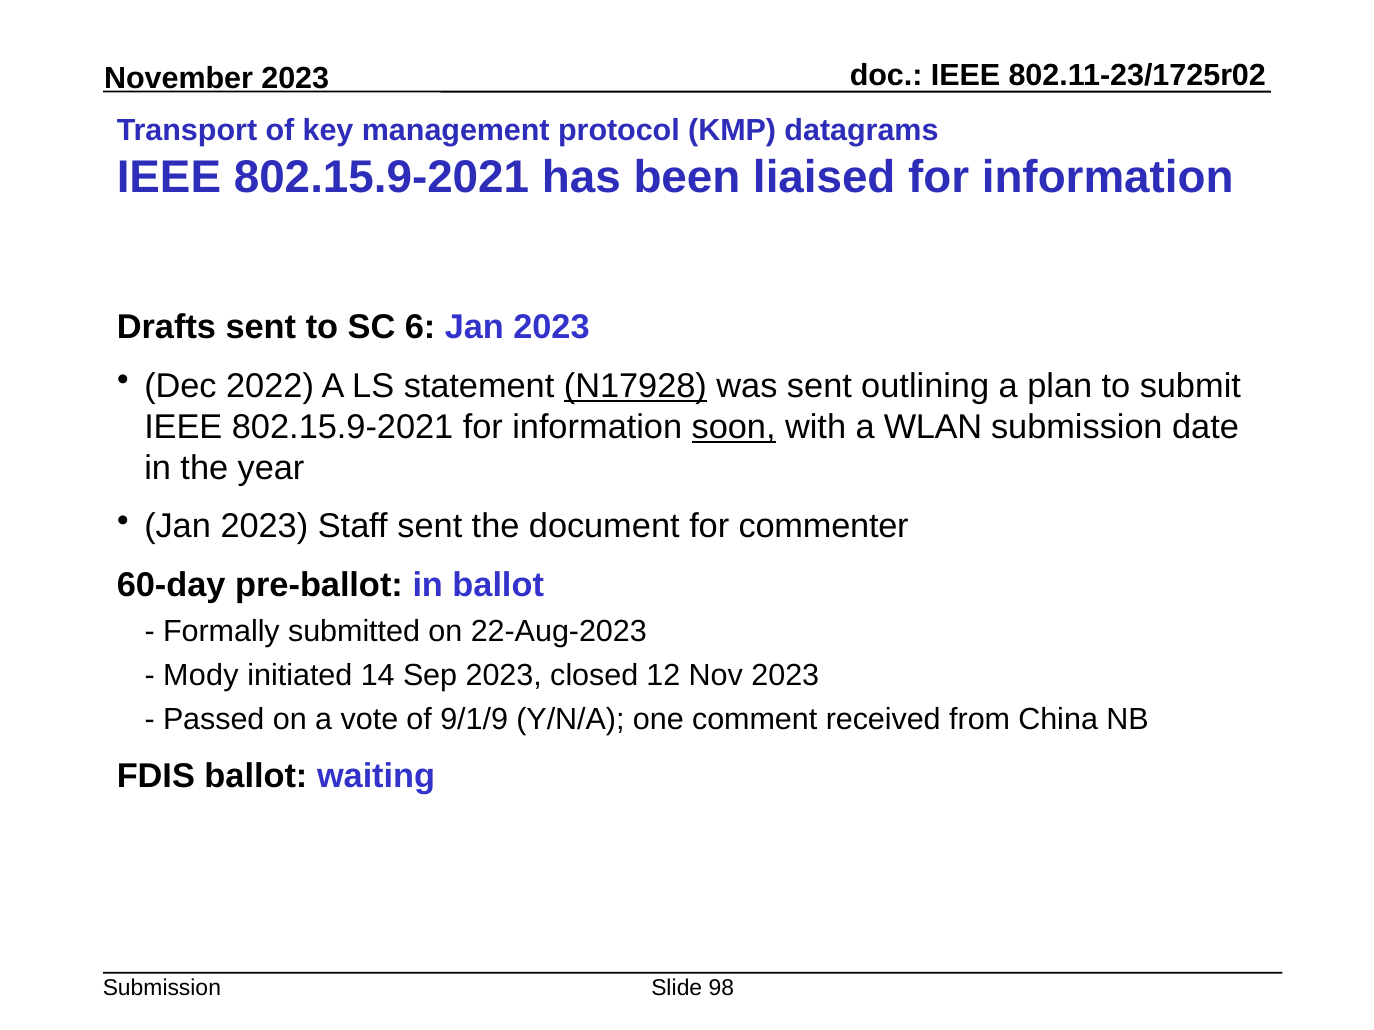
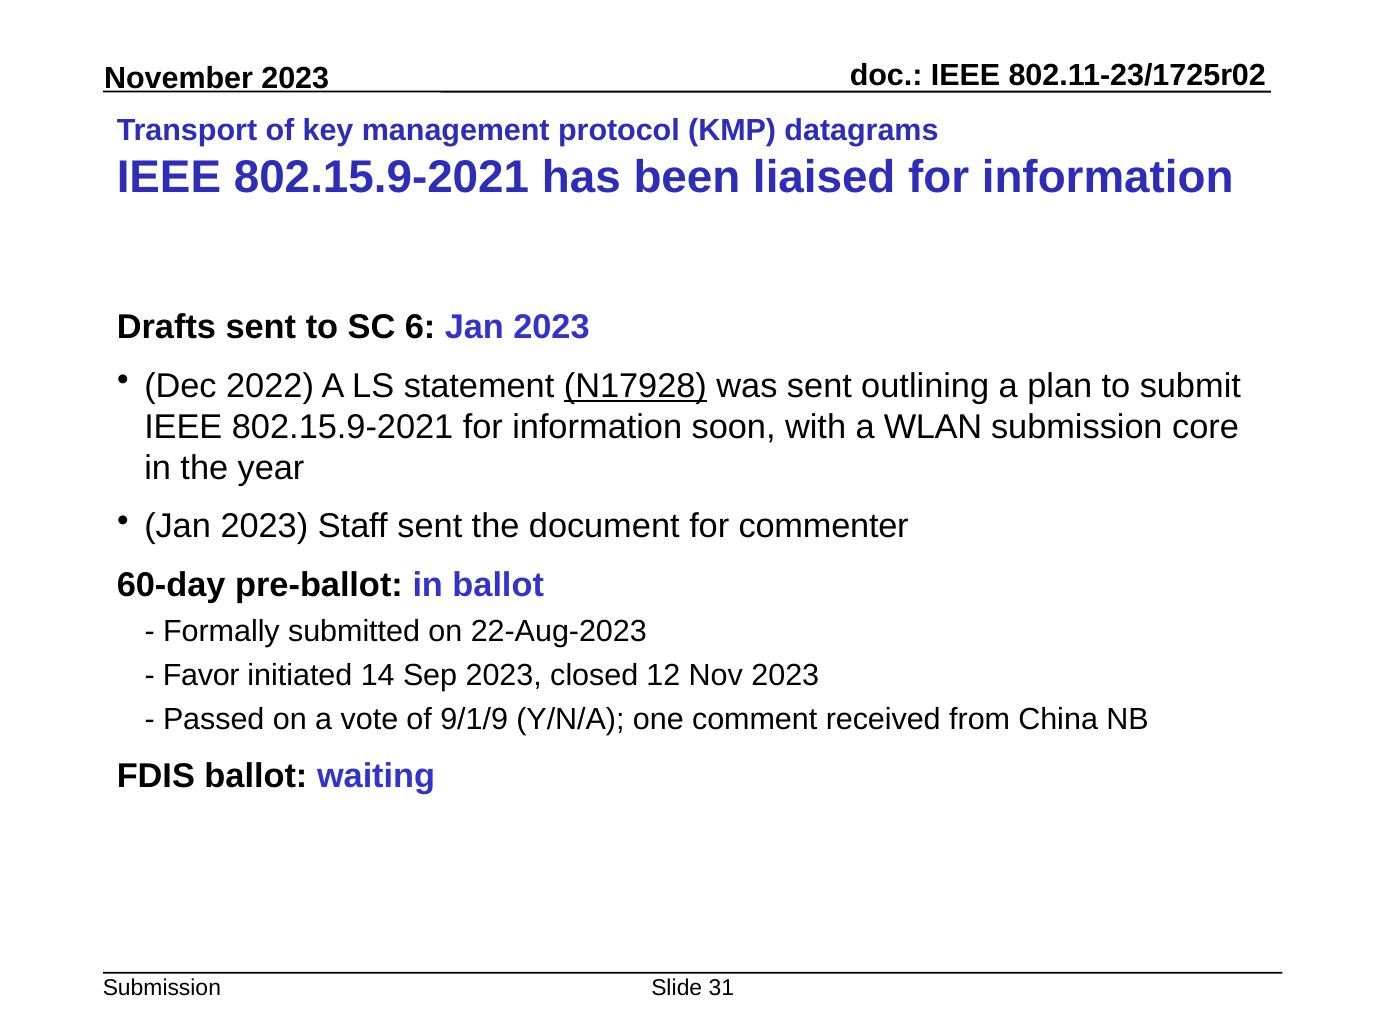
soon underline: present -> none (734, 427)
date: date -> core (1205, 427)
Mody: Mody -> Favor (201, 676)
98: 98 -> 31 (721, 988)
